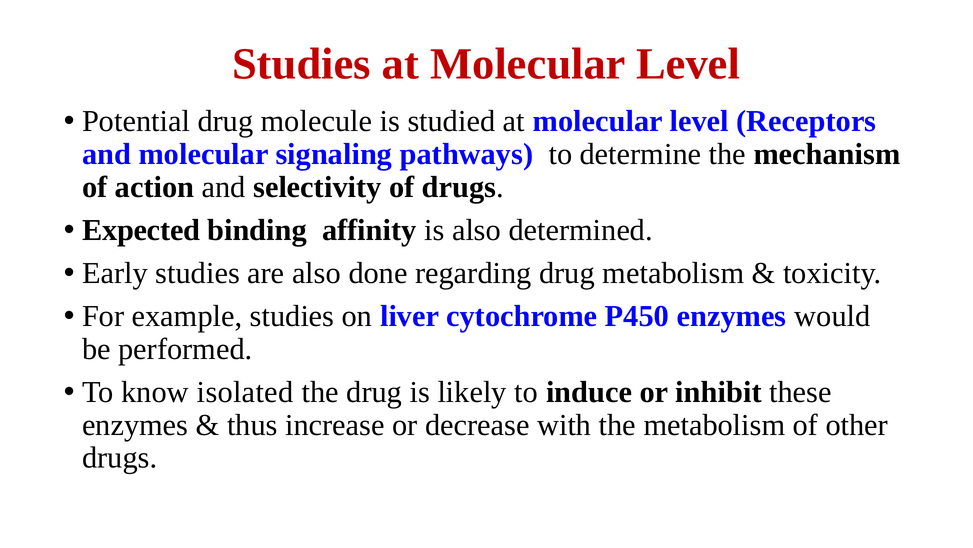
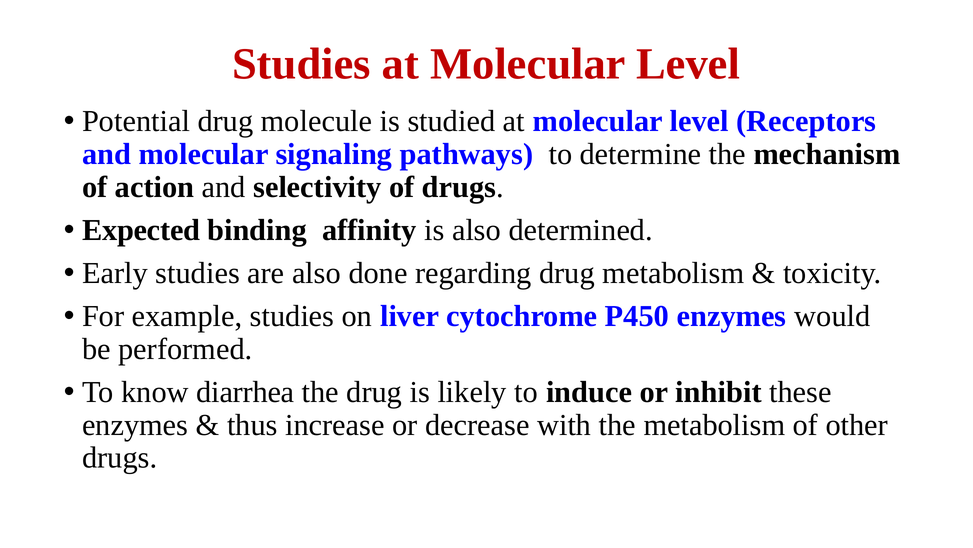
isolated: isolated -> diarrhea (245, 392)
